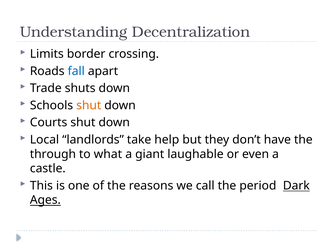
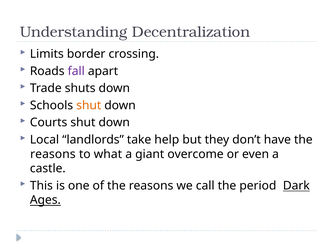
fall colour: blue -> purple (76, 71)
through: through -> reasons (53, 155)
laughable: laughable -> overcome (196, 155)
